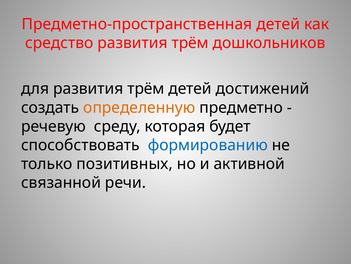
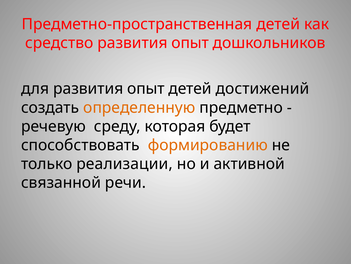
средство развития трём: трём -> опыт (190, 43)
для развития трём: трём -> опыт (146, 89)
формированию colour: blue -> orange (208, 145)
позитивных: позитивных -> реализации (125, 163)
